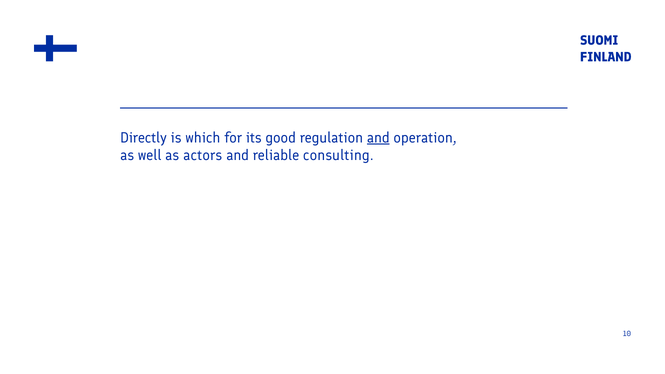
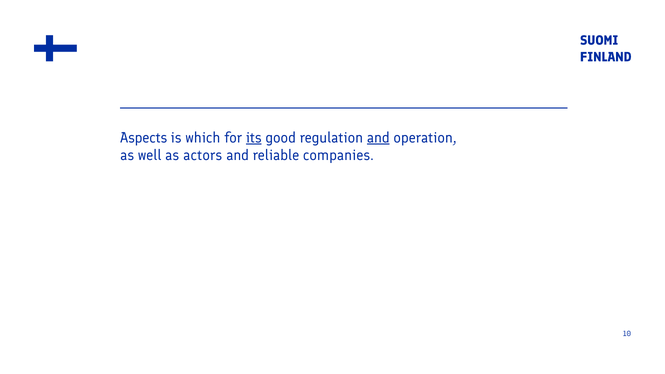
Directly: Directly -> Aspects (144, 138)
its underline: none -> present (254, 138)
consulting: consulting -> companies (338, 155)
